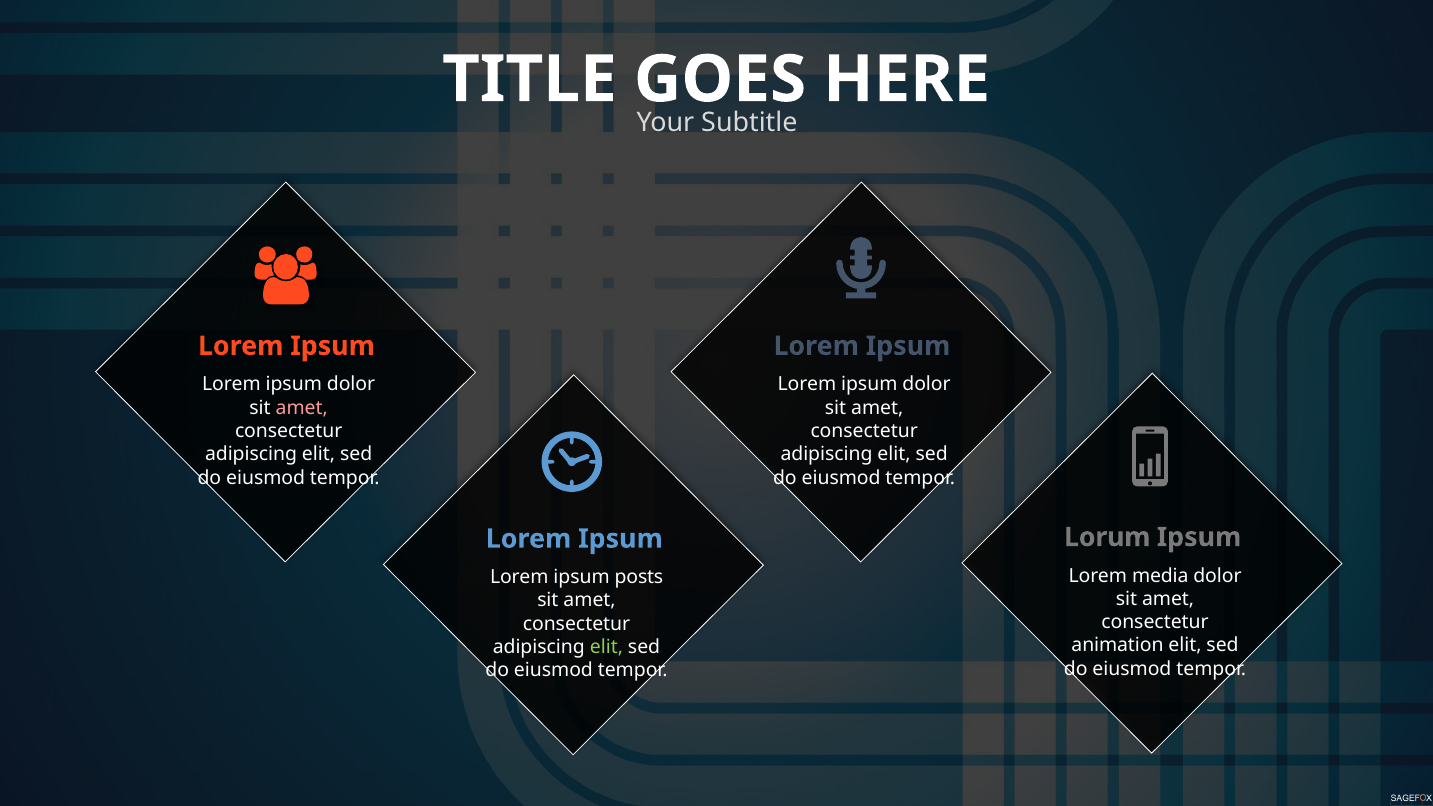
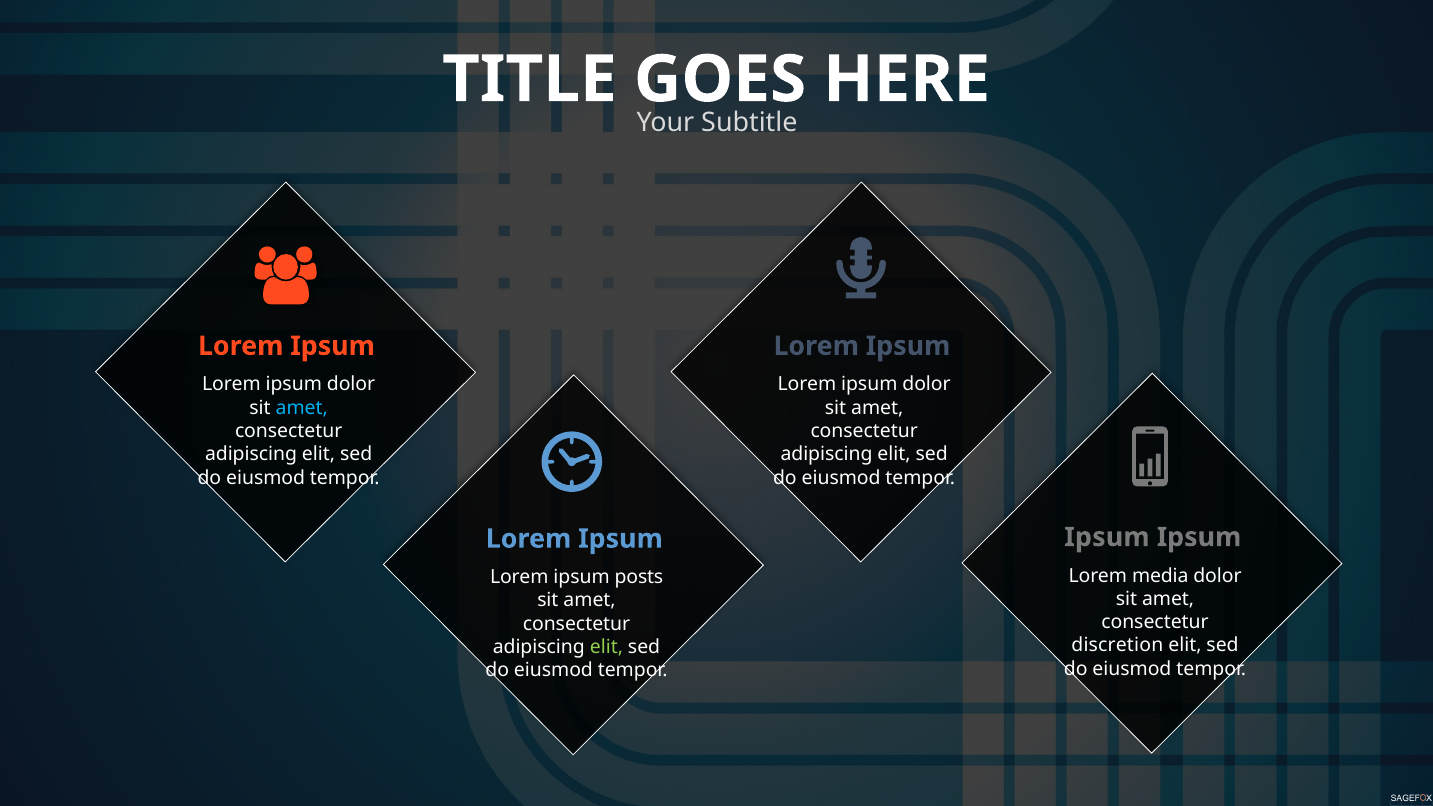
amet colour: pink -> light blue (302, 408)
Lorum: Lorum -> Ipsum (1107, 537)
animation: animation -> discretion (1117, 646)
